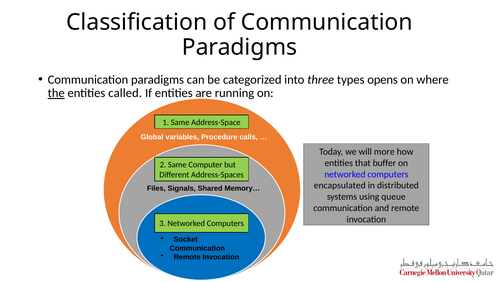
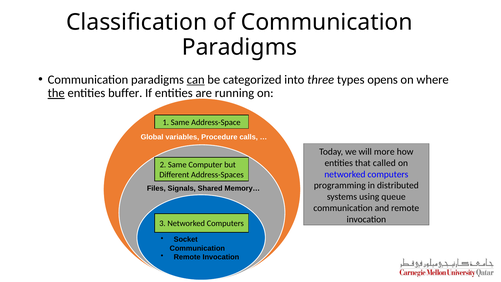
can underline: none -> present (196, 80)
called: called -> buffer (125, 93)
buffer: buffer -> called (384, 163)
encapsulated: encapsulated -> programming (340, 185)
